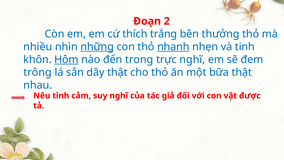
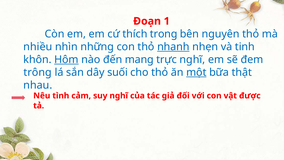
2: 2 -> 1 (167, 21)
trắng: trắng -> trong (164, 34)
thưởng: thưởng -> nguyên (221, 34)
những underline: present -> none (97, 47)
trong: trong -> mang (139, 59)
dây thật: thật -> suối (117, 72)
một underline: none -> present (196, 72)
